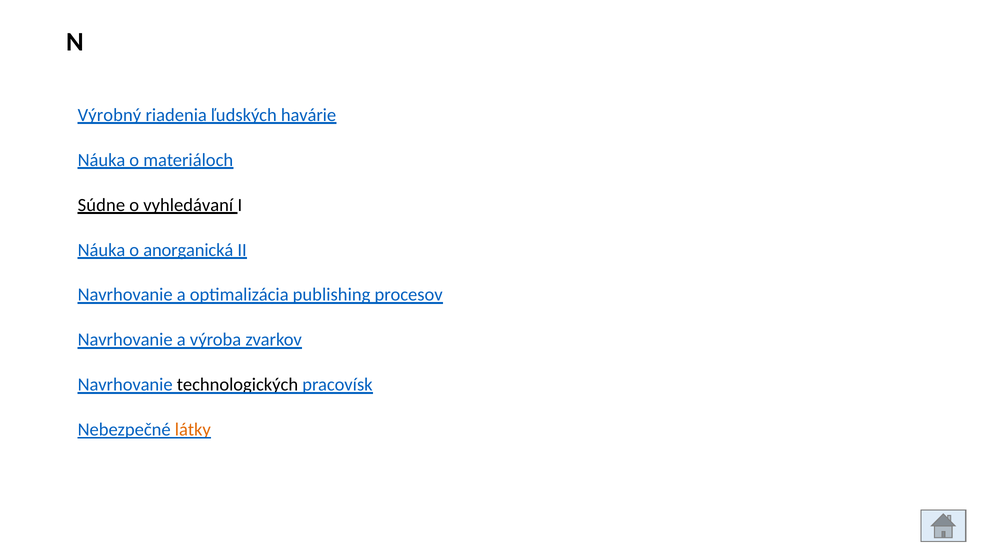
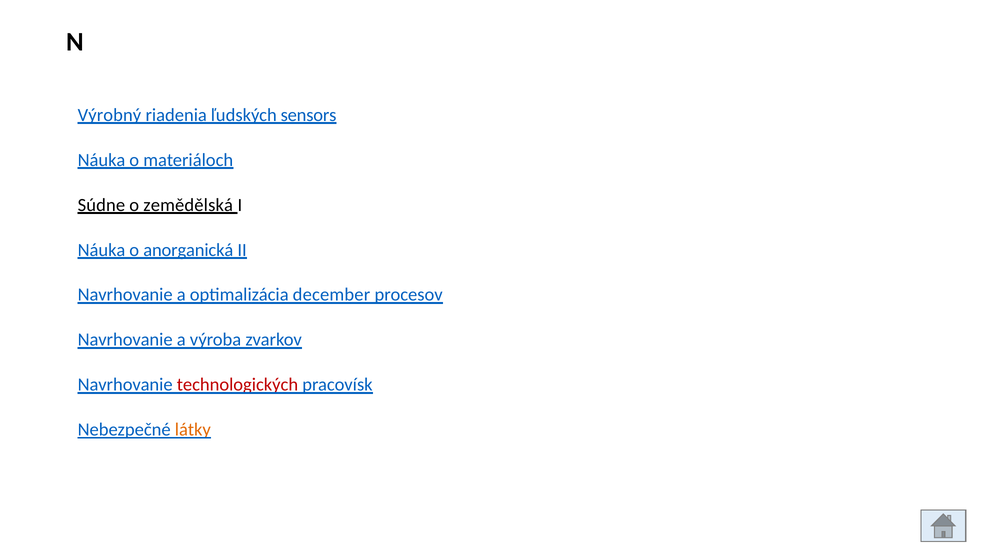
havárie: havárie -> sensors (309, 115)
vyhledávaní: vyhledávaní -> zemědělská (188, 205)
publishing: publishing -> december (331, 294)
technologických colour: black -> red (237, 384)
